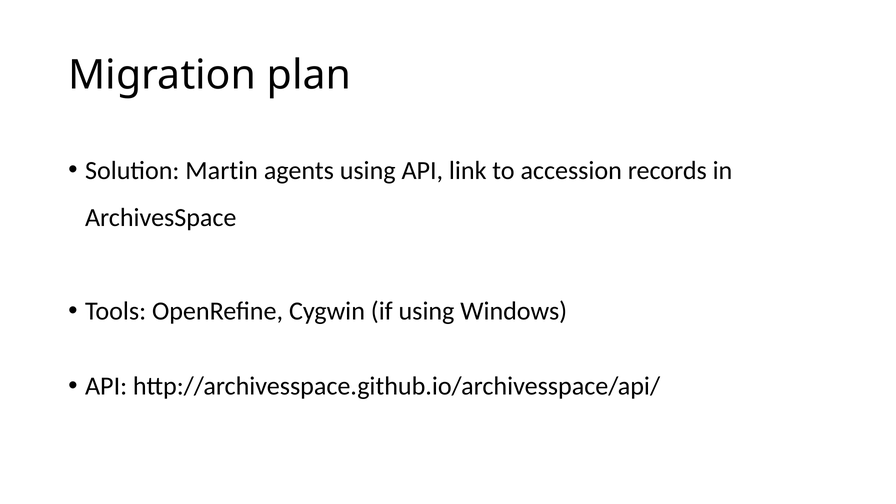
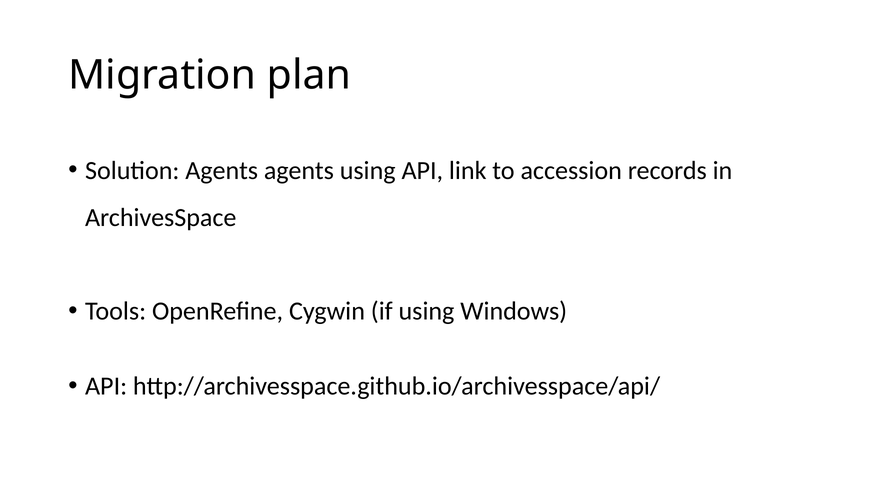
Solution Martin: Martin -> Agents (222, 171)
